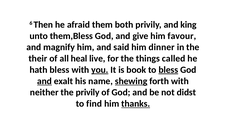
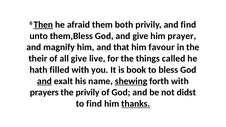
Then underline: none -> present (43, 25)
and king: king -> find (188, 25)
favour: favour -> prayer (182, 36)
said: said -> that (121, 47)
dinner: dinner -> favour (162, 47)
all heal: heal -> give (79, 59)
hath bless: bless -> filled (59, 70)
you underline: present -> none (100, 70)
bless underline: present -> none (168, 70)
neither: neither -> prayers (44, 92)
